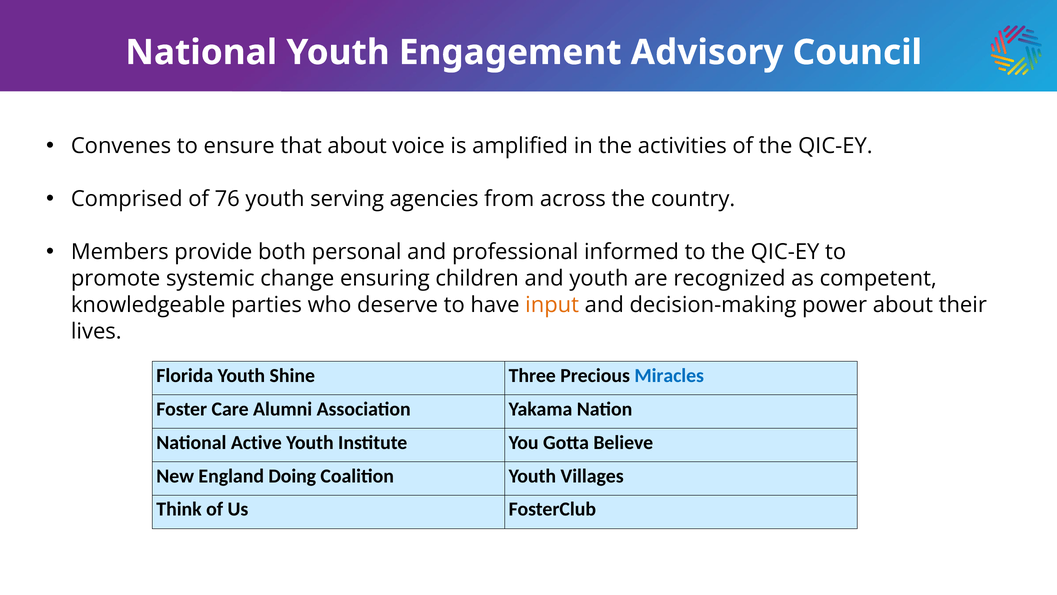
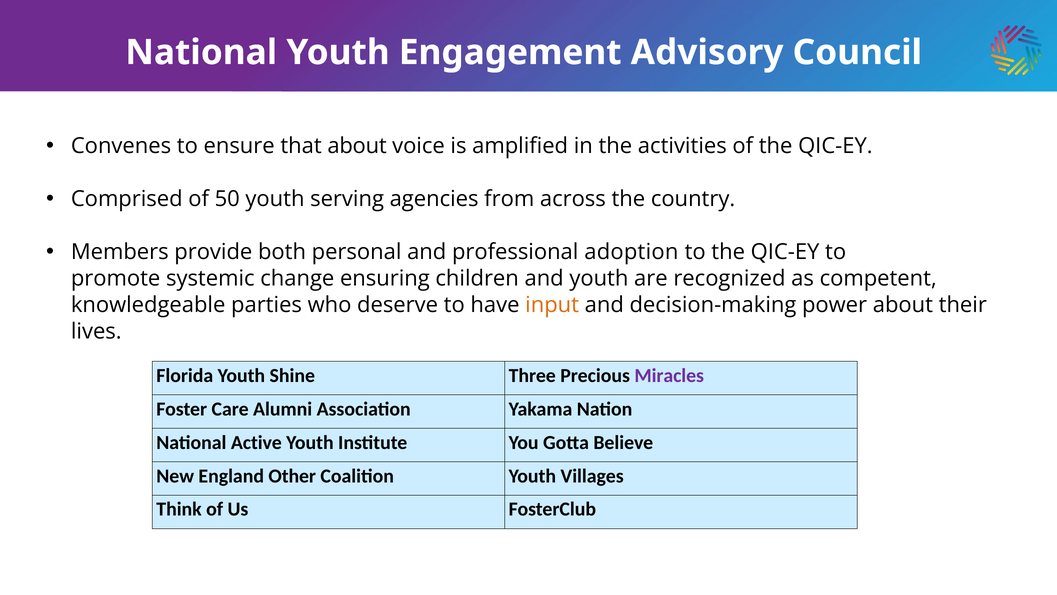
76: 76 -> 50 (227, 199)
informed: informed -> adoption (631, 252)
Miracles colour: blue -> purple (669, 375)
Doing: Doing -> Other (292, 476)
